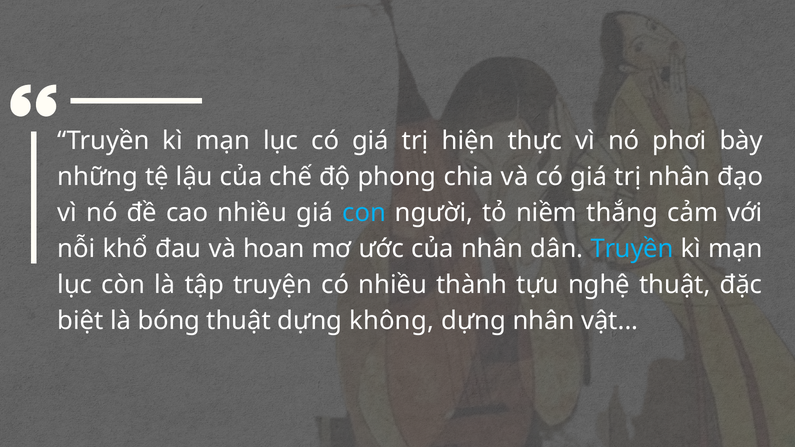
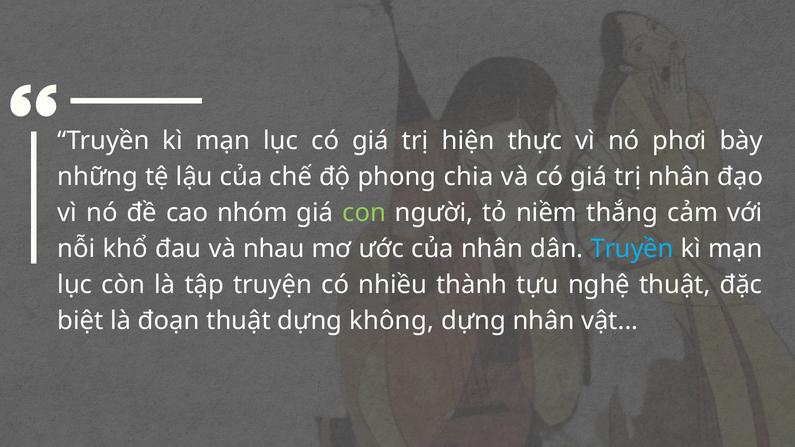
cao nhiều: nhiều -> nhóm (252, 213)
con colour: light blue -> light green (364, 213)
hoan: hoan -> nhau (274, 249)
bóng: bóng -> đoạn (169, 321)
